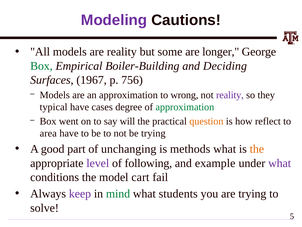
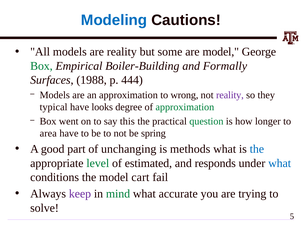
Modeling colour: purple -> blue (114, 20)
are longer: longer -> model (221, 52)
Deciding: Deciding -> Formally (225, 66)
1967: 1967 -> 1988 (92, 80)
756: 756 -> 444 (132, 80)
cases: cases -> looks (102, 107)
will: will -> this (127, 121)
question colour: orange -> green (206, 121)
reflect: reflect -> longer (268, 121)
be trying: trying -> spring (153, 133)
the colour: orange -> blue (257, 149)
level colour: purple -> green (98, 163)
following: following -> estimated (148, 163)
example: example -> responds (215, 163)
what colour: purple -> blue (280, 163)
students: students -> accurate (178, 193)
